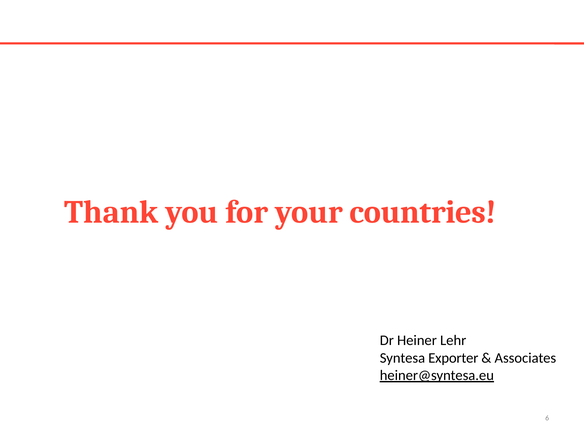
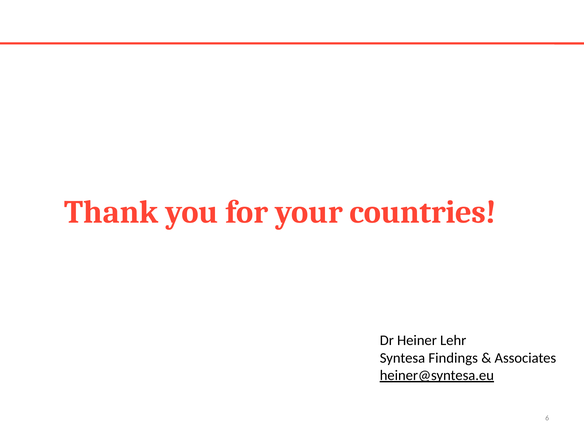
Exporter: Exporter -> Findings (453, 358)
